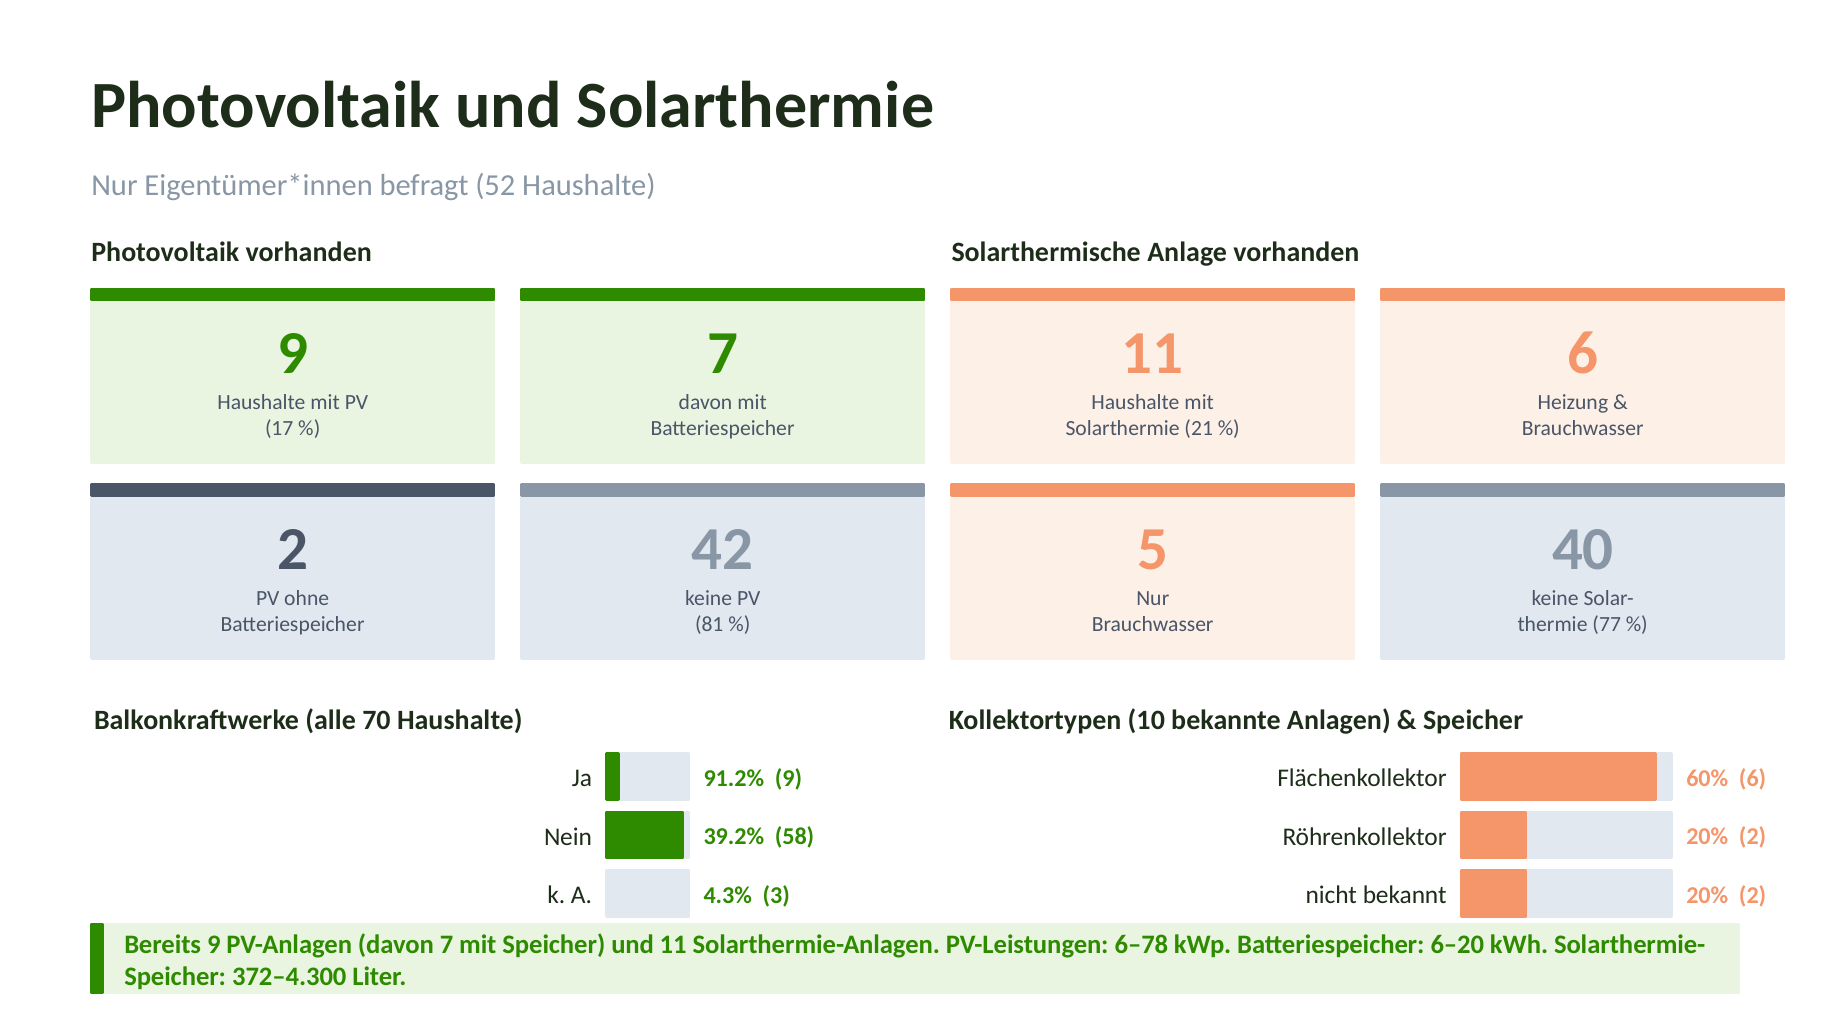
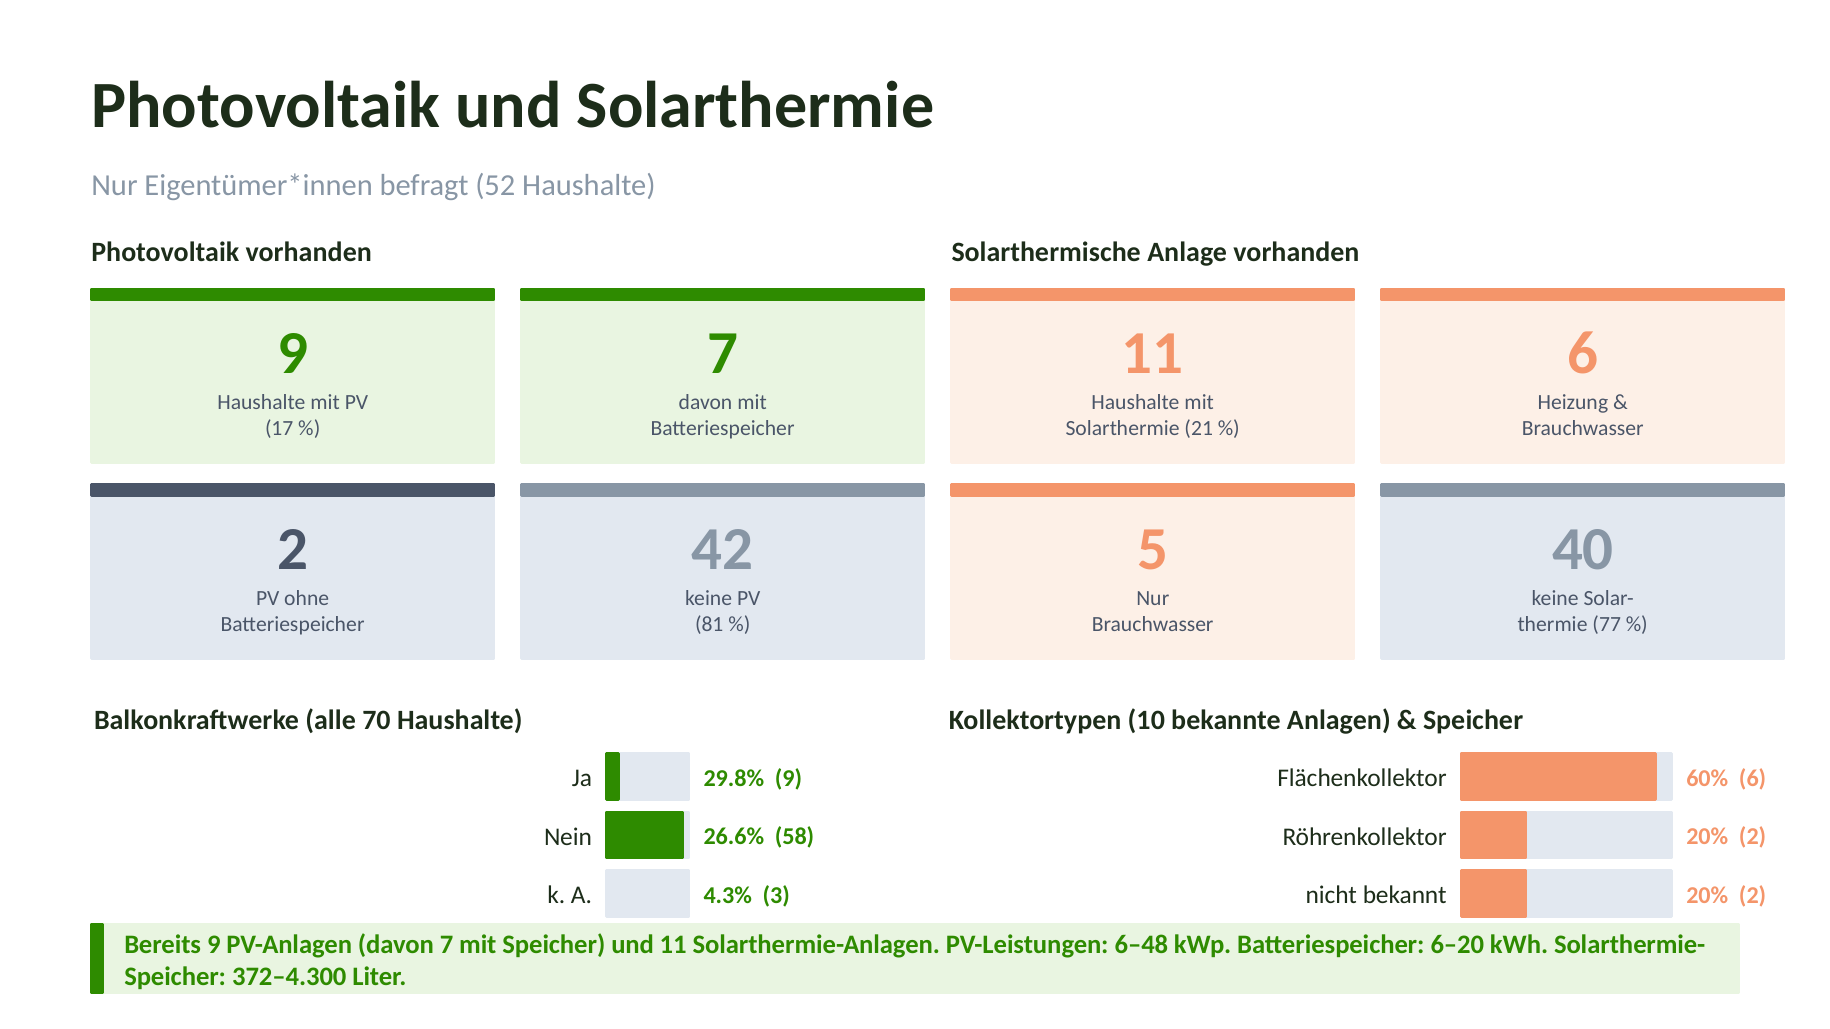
91.2%: 91.2% -> 29.8% (734, 779)
39.2%: 39.2% -> 26.6% (734, 837)
6–78: 6–78 -> 6–48 (1141, 945)
